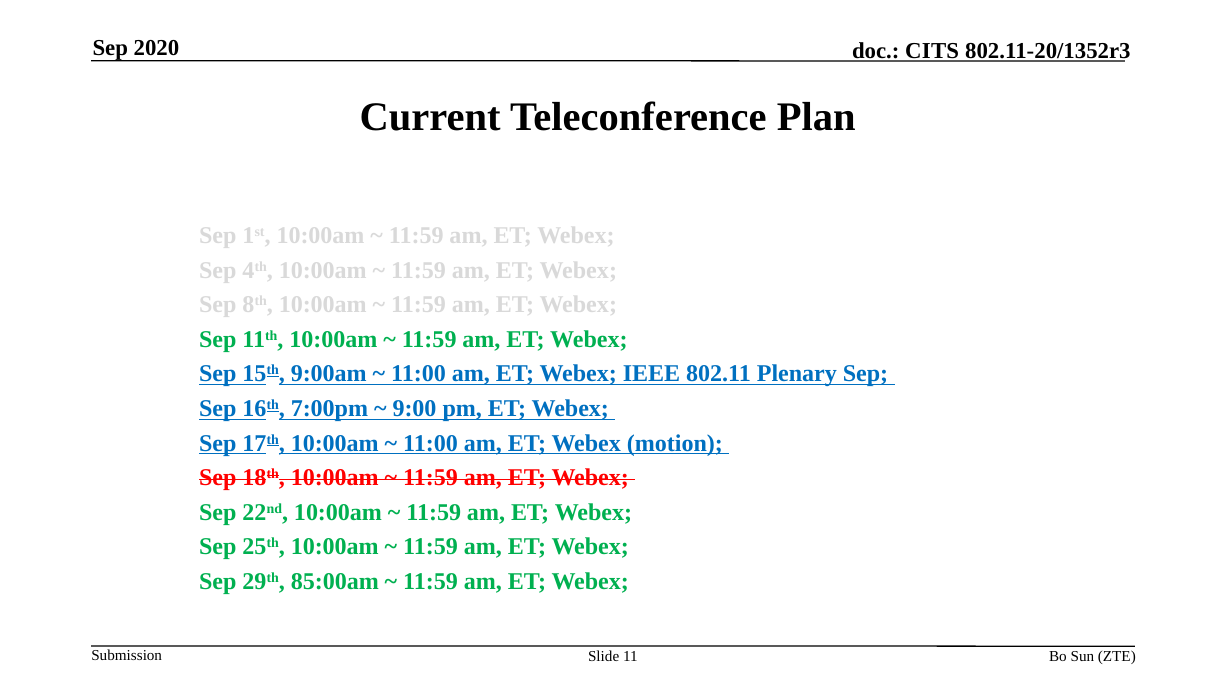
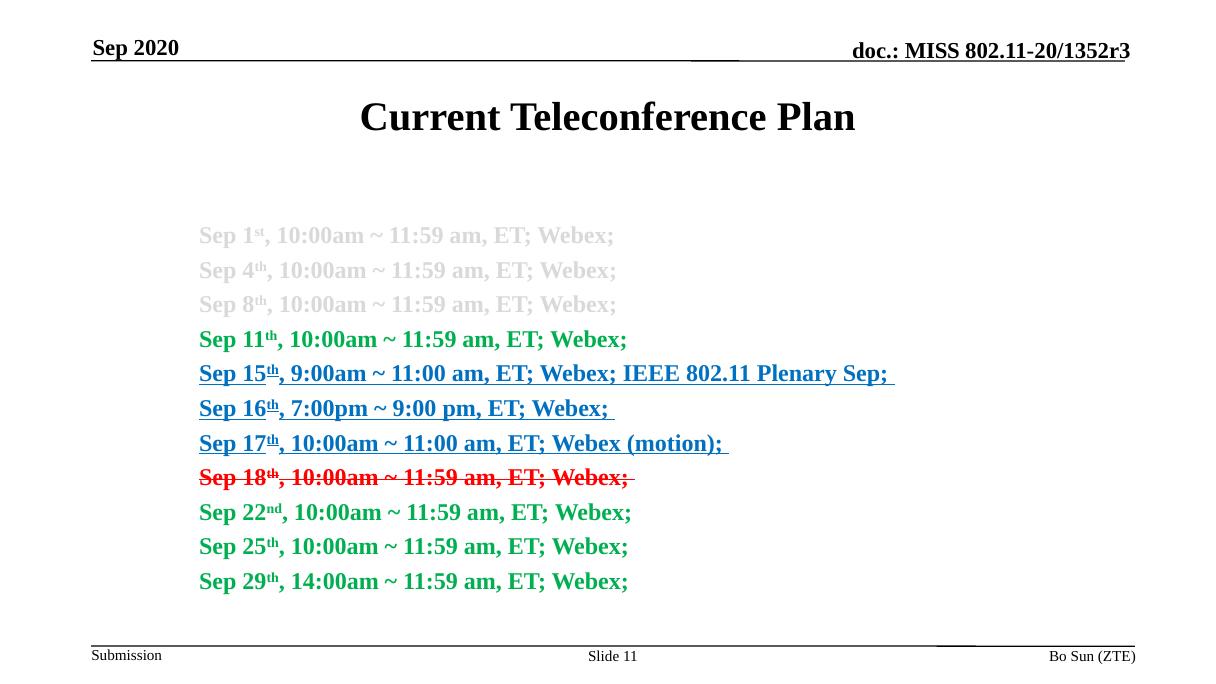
CITS: CITS -> MISS (932, 51)
85:00am: 85:00am -> 14:00am (335, 582)
